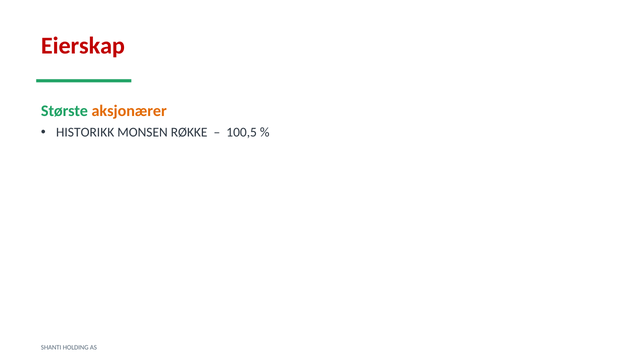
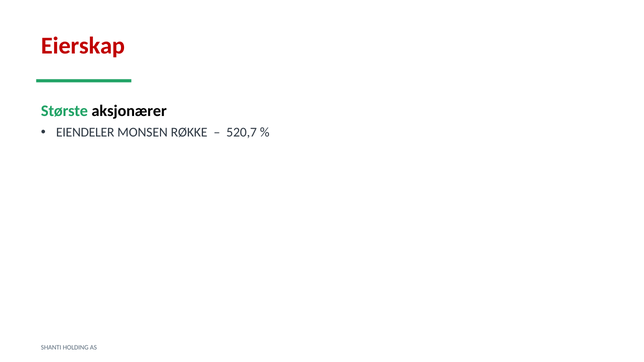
aksjonærer colour: orange -> black (129, 111)
HISTORIKK: HISTORIKK -> EIENDELER (85, 132)
100,5: 100,5 -> 520,7 (242, 132)
